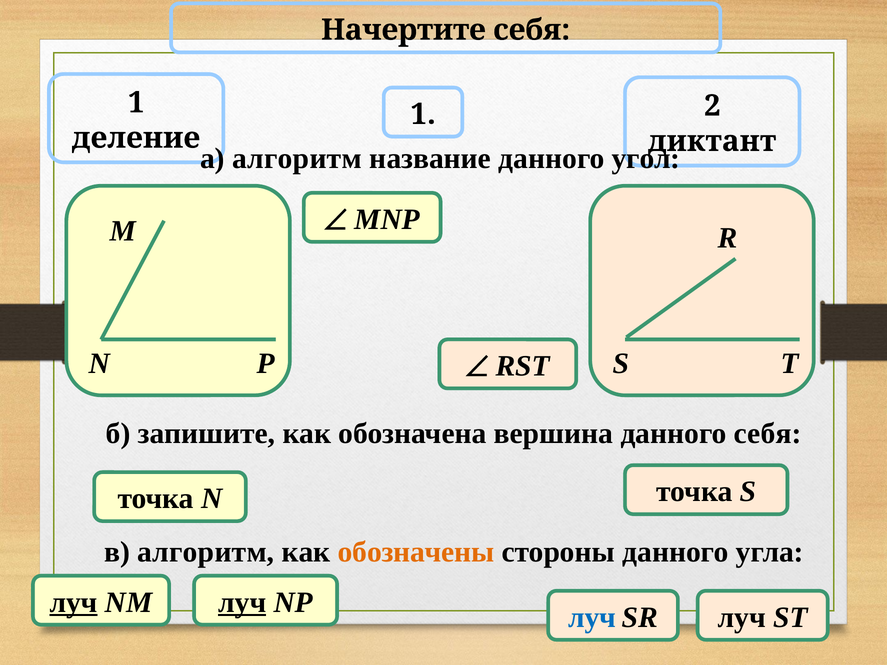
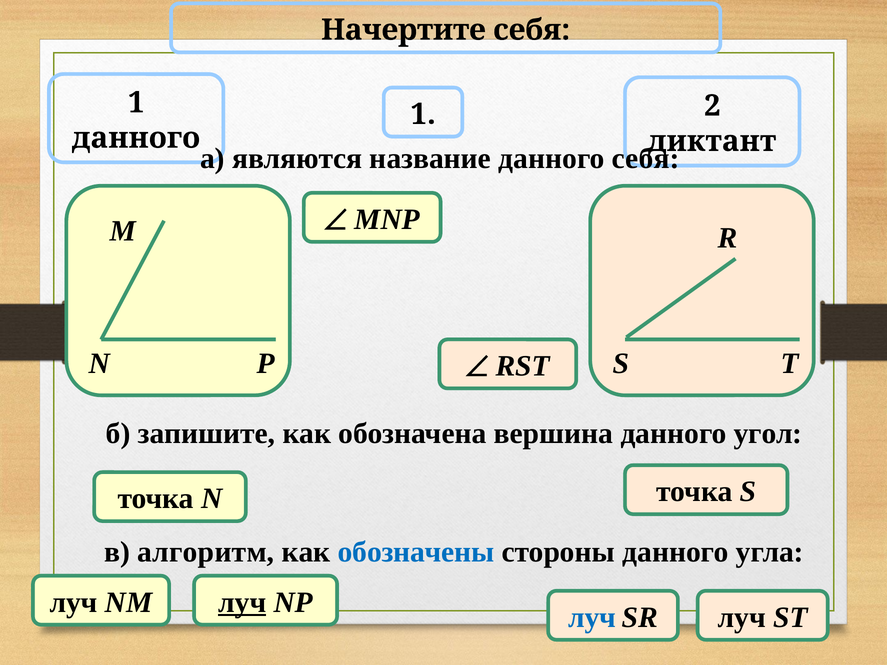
деление: деление -> данного (136, 138)
а алгоритм: алгоритм -> являются (297, 159)
данного угол: угол -> себя (646, 159)
данного себя: себя -> угол (768, 434)
обозначены colour: orange -> blue (416, 552)
луч underline: present -> none (74, 602)
